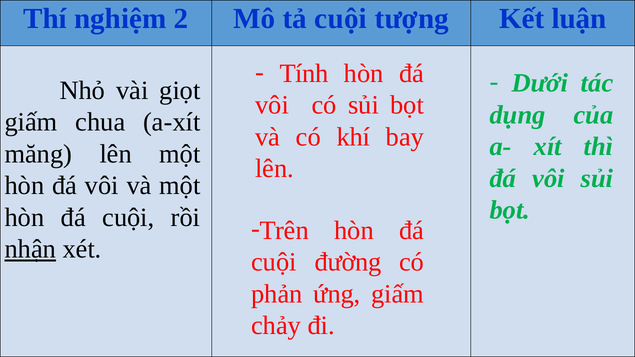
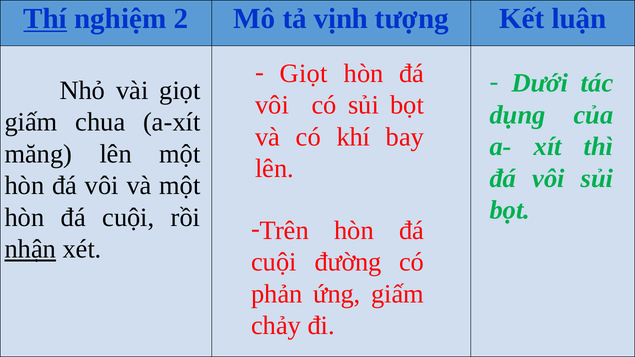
Thí underline: none -> present (45, 19)
tả cuội: cuội -> vịnh (341, 19)
Tính: Tính -> Giọt (304, 74)
